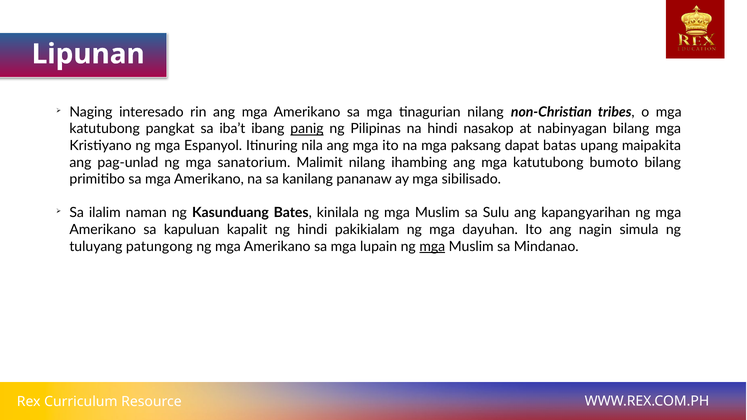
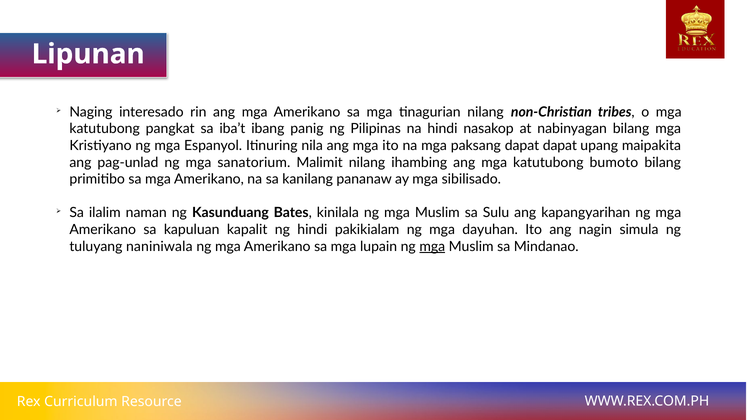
panig underline: present -> none (307, 129)
dapat batas: batas -> dapat (560, 146)
patungong: patungong -> naniniwala (159, 247)
